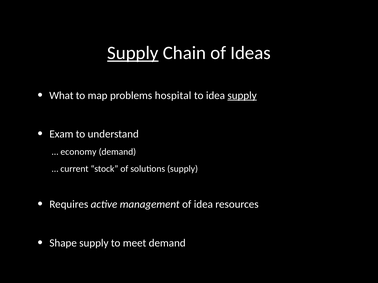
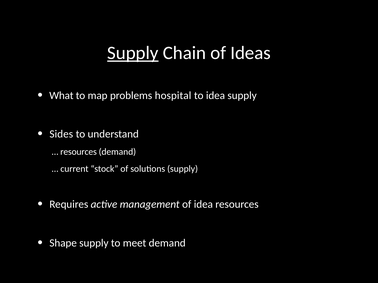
supply underline: present -> none (242, 96)
Exam: Exam -> Sides (61, 134)
economy: economy -> resources (79, 152)
